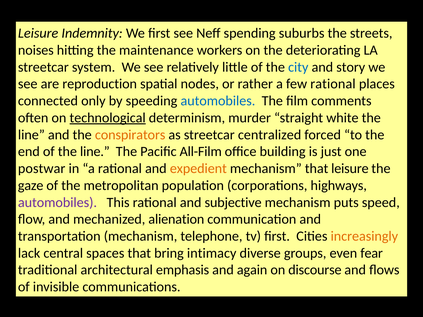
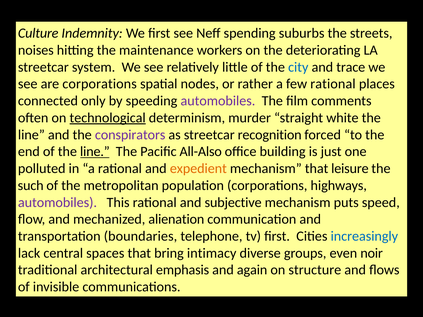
Leisure: Leisure -> Culture (38, 33)
story: story -> trace (351, 67)
are reproduction: reproduction -> corporations (100, 84)
automobiles colour: blue -> purple (218, 101)
conspirators colour: orange -> purple (130, 135)
centralized: centralized -> recognition (270, 135)
line underline: none -> present (95, 152)
All-Film: All-Film -> All-Also (201, 152)
postwar: postwar -> polluted (42, 169)
gaze: gaze -> such (31, 186)
transportation mechanism: mechanism -> boundaries (140, 236)
increasingly colour: orange -> blue (364, 236)
fear: fear -> noir (372, 253)
discourse: discourse -> structure (315, 270)
